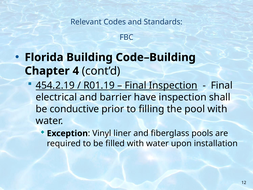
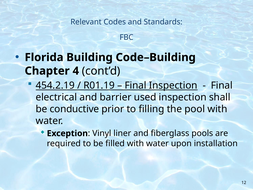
have: have -> used (145, 97)
